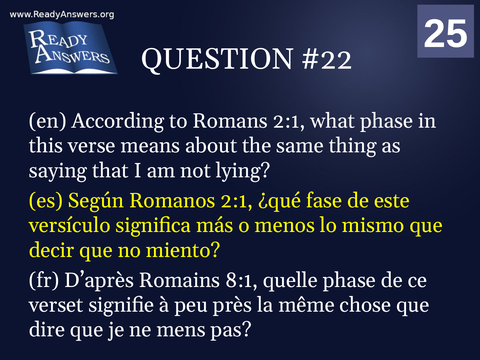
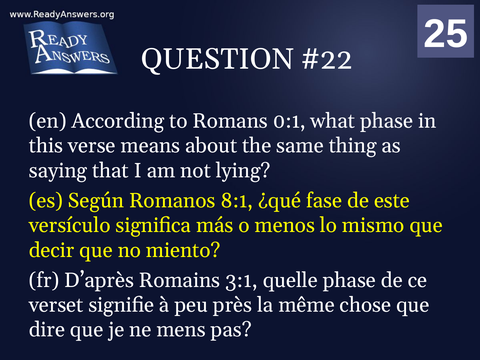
Romans 2:1: 2:1 -> 0:1 (289, 121)
Romanos 2:1: 2:1 -> 8:1 (237, 201)
8:1: 8:1 -> 3:1 (241, 280)
